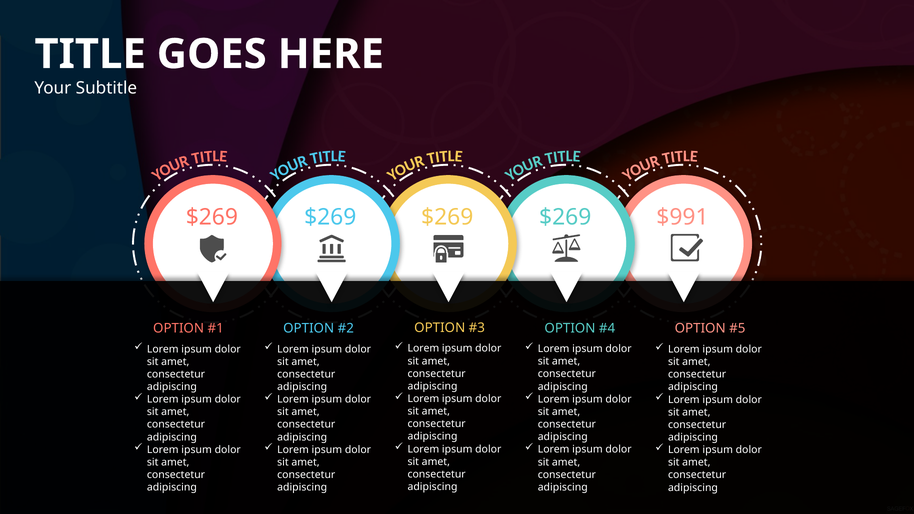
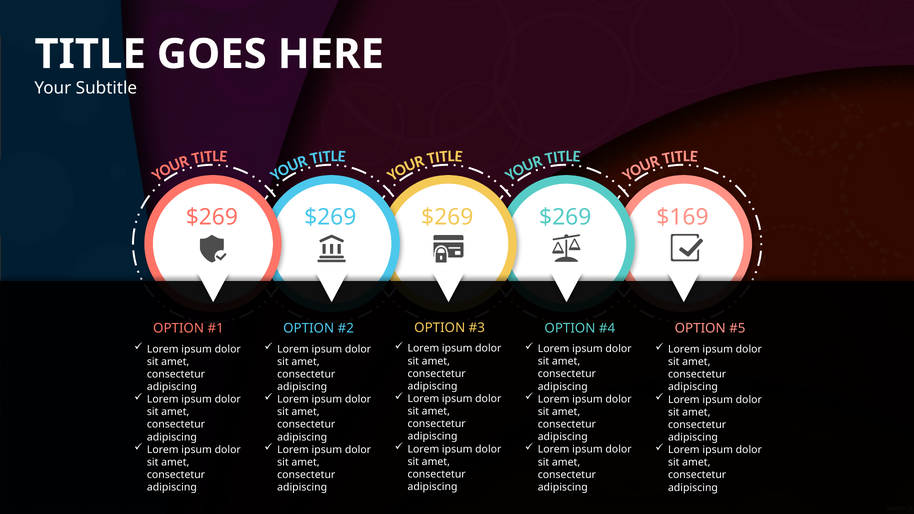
$991: $991 -> $169 (682, 217)
